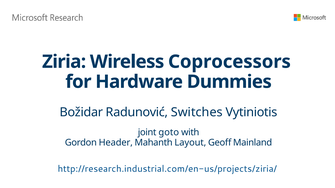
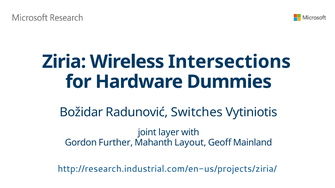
Coprocessors: Coprocessors -> Intersections (229, 62)
goto: goto -> layer (169, 133)
Header: Header -> Further (116, 143)
